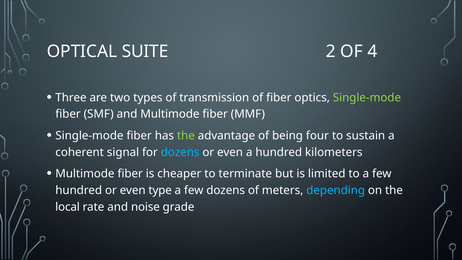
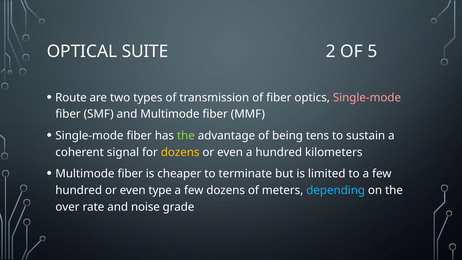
4: 4 -> 5 (372, 51)
Three: Three -> Route (71, 97)
Single-mode colour: light green -> pink (367, 97)
four: four -> tens (317, 136)
dozens colour: light blue -> yellow (180, 152)
local: local -> over (67, 207)
